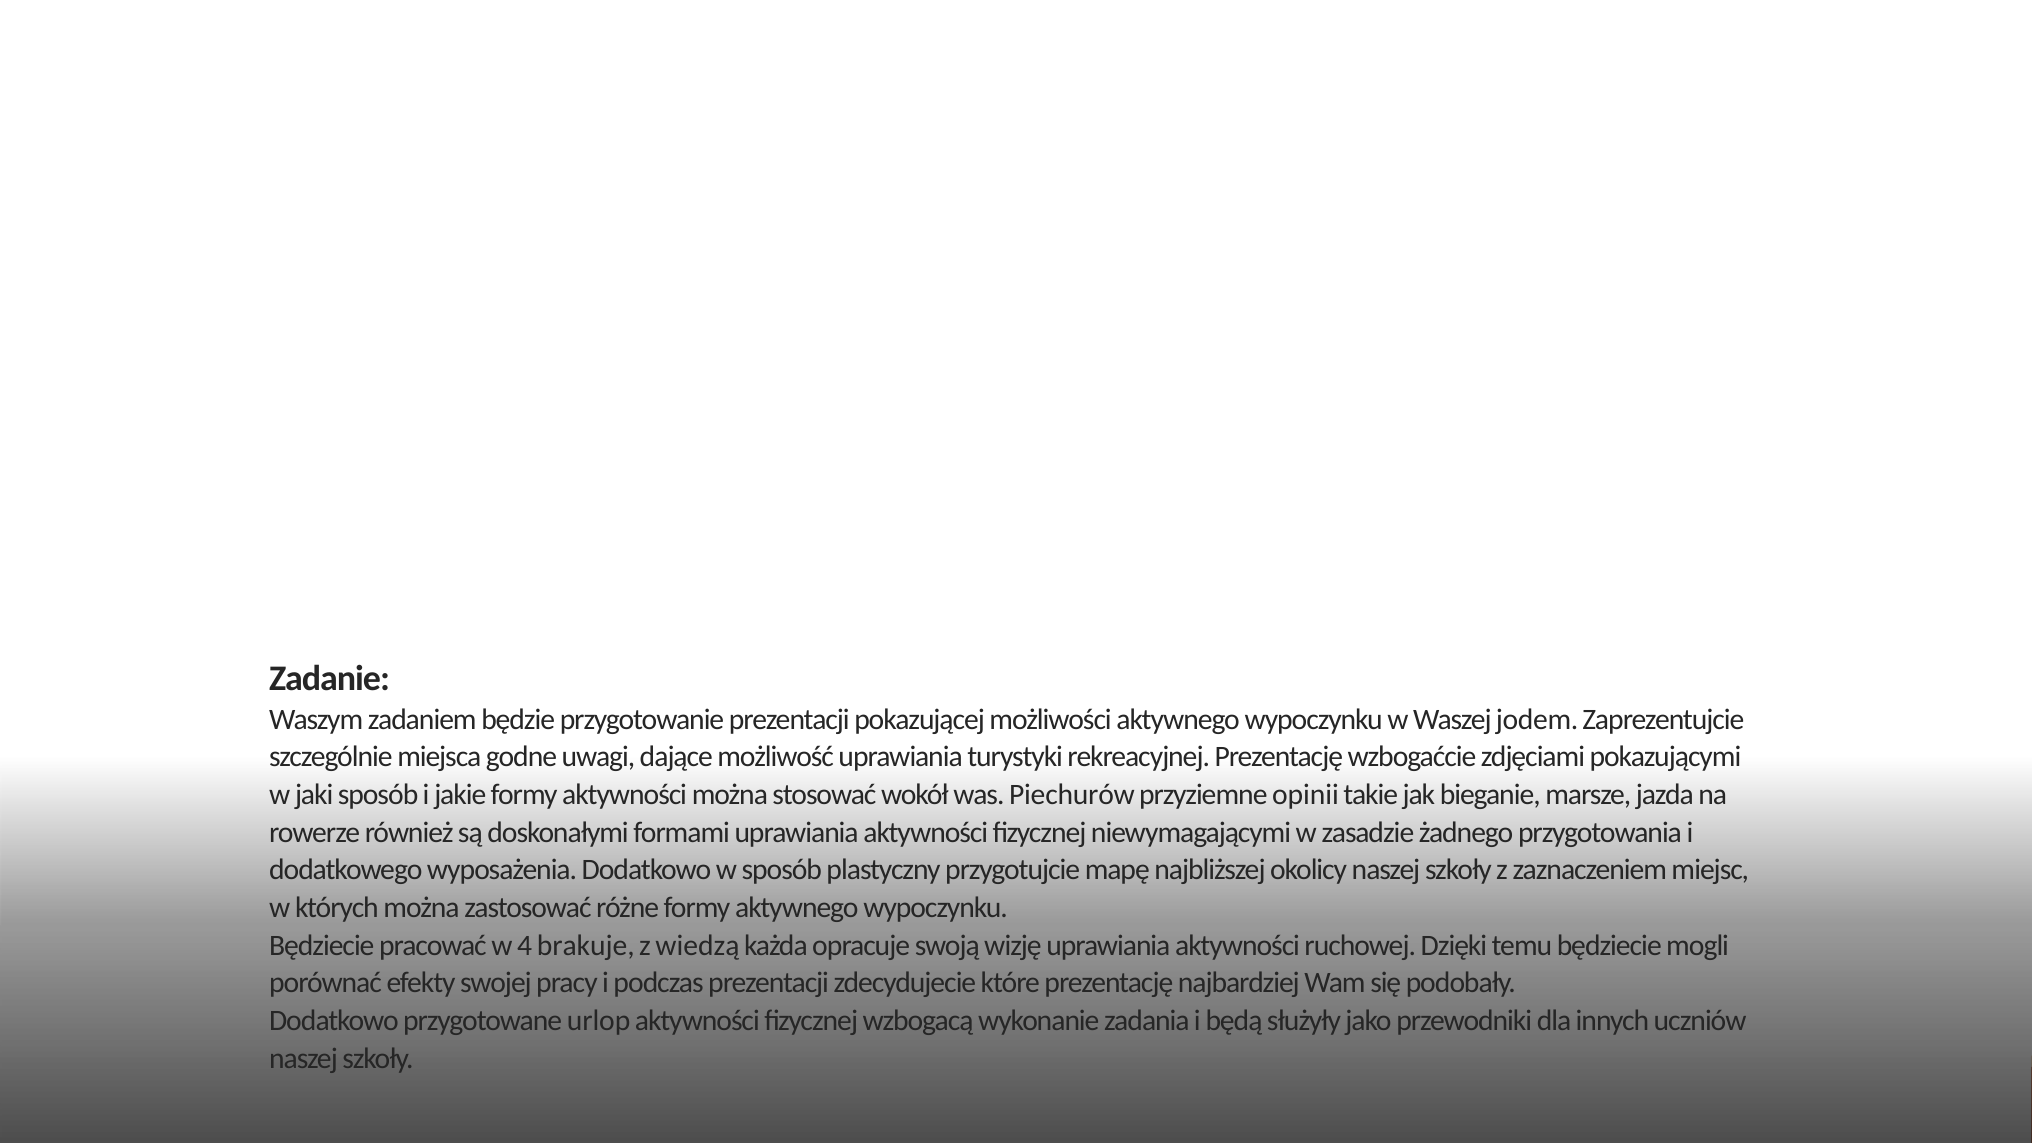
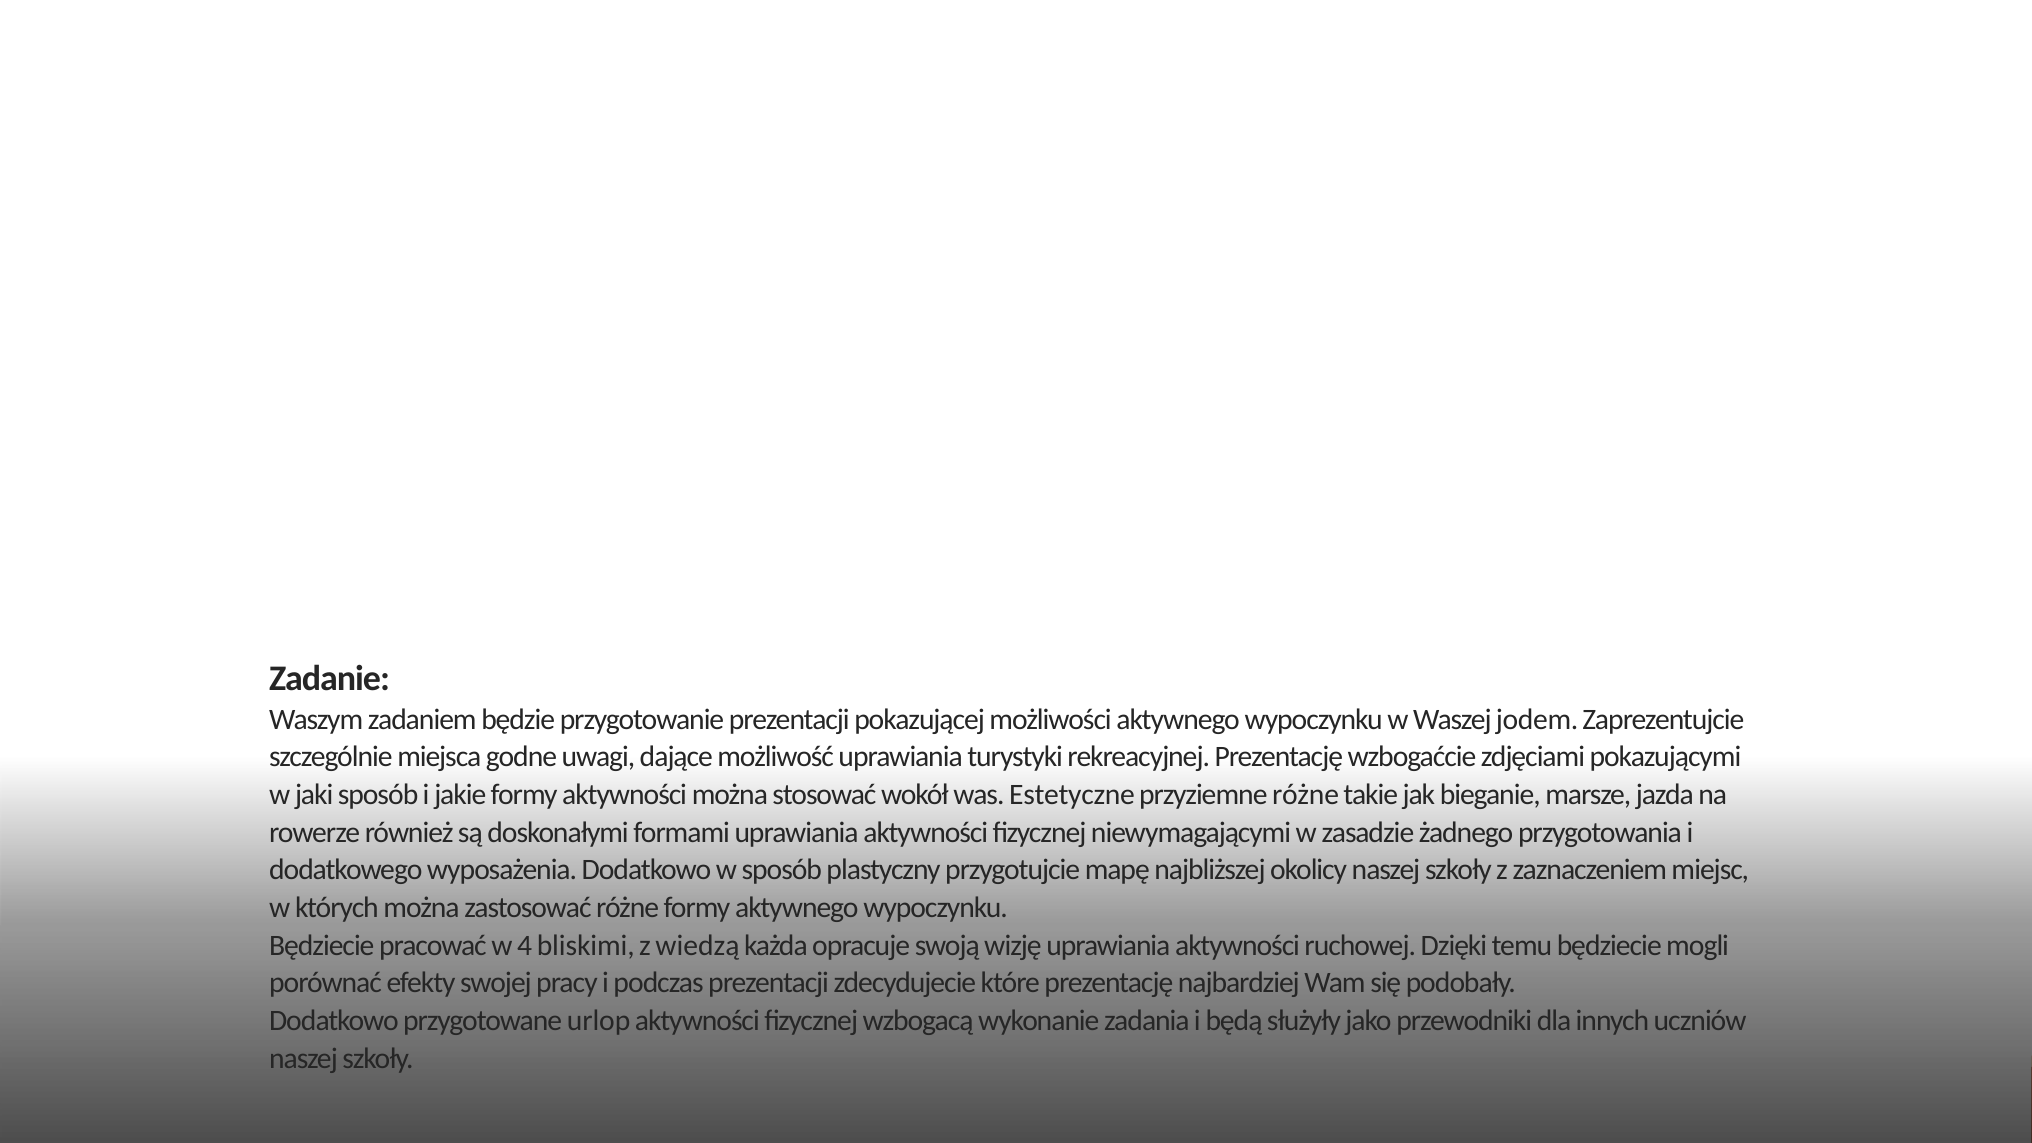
Piechurów: Piechurów -> Estetyczne (1072, 795)
przyziemne opinii: opinii -> różne (1306, 795)
brakuje: brakuje -> bliskimi (586, 945)
